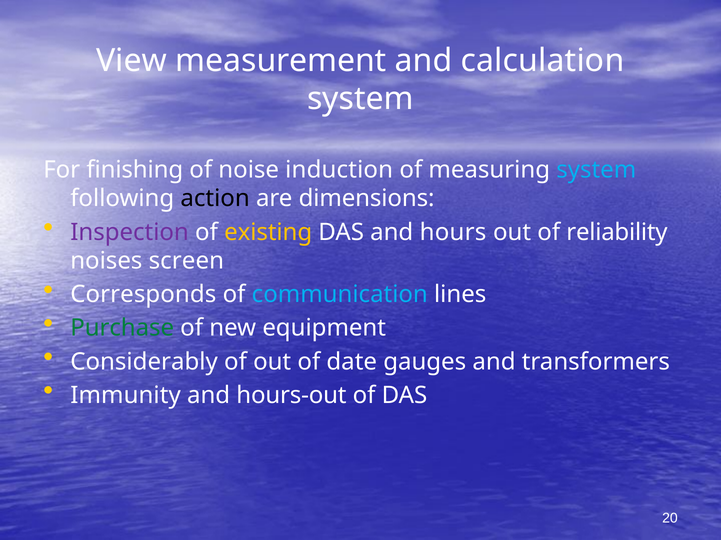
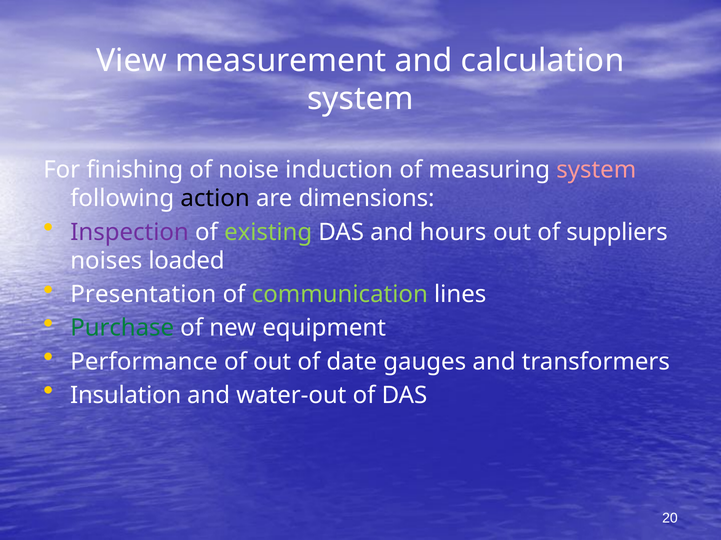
system colour: light blue -> pink (596, 170)
existing colour: yellow -> light green (268, 232)
reliability: reliability -> suppliers (617, 232)
screen: screen -> loaded (186, 261)
Corresponds: Corresponds -> Presentation (143, 295)
communication colour: light blue -> light green (340, 295)
Considerably: Considerably -> Performance (144, 362)
Immunity: Immunity -> Insulation (126, 396)
hours-out: hours-out -> water-out (291, 396)
